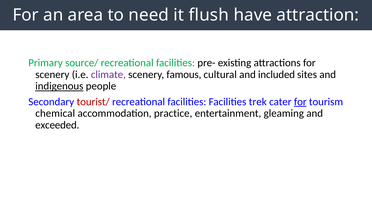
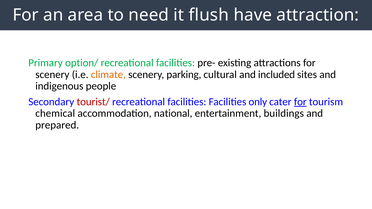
source/: source/ -> option/ (82, 63)
climate colour: purple -> orange (108, 75)
famous: famous -> parking (184, 75)
indigenous underline: present -> none (59, 86)
trek: trek -> only (258, 102)
practice: practice -> national (173, 114)
gleaming: gleaming -> buildings (284, 114)
exceeded: exceeded -> prepared (57, 125)
